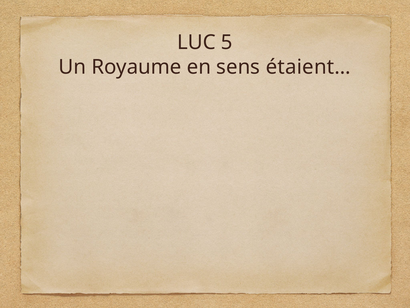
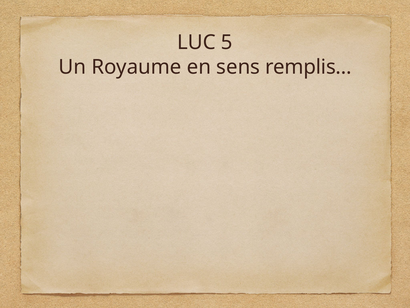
étaient…: étaient… -> remplis… (308, 67)
